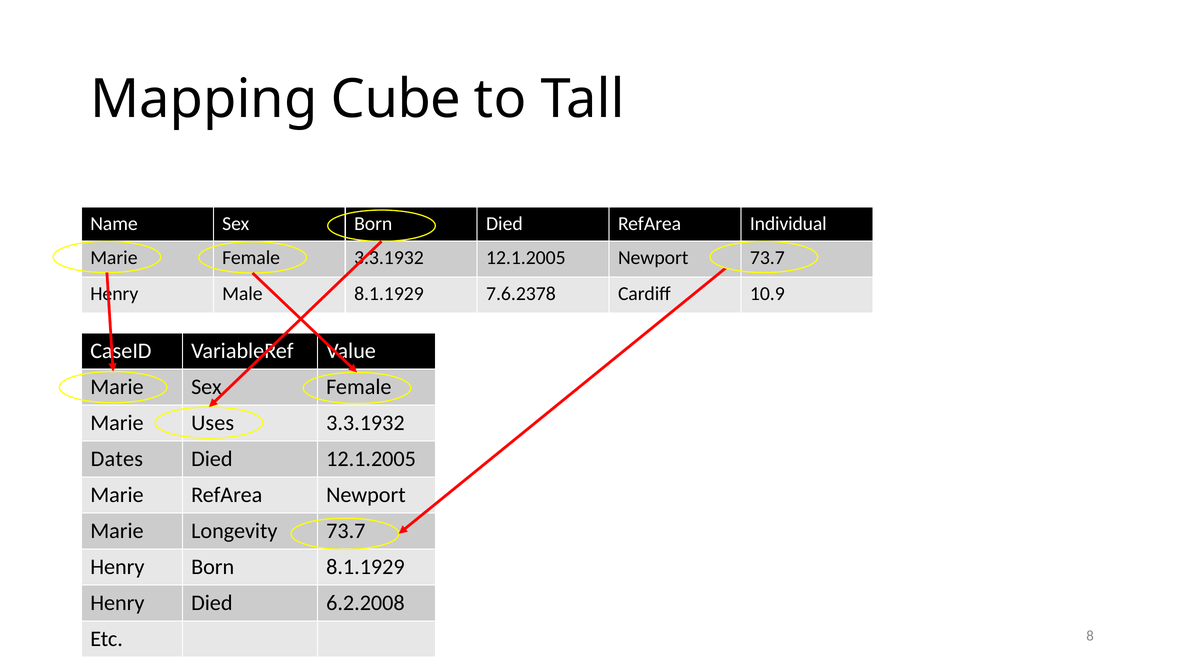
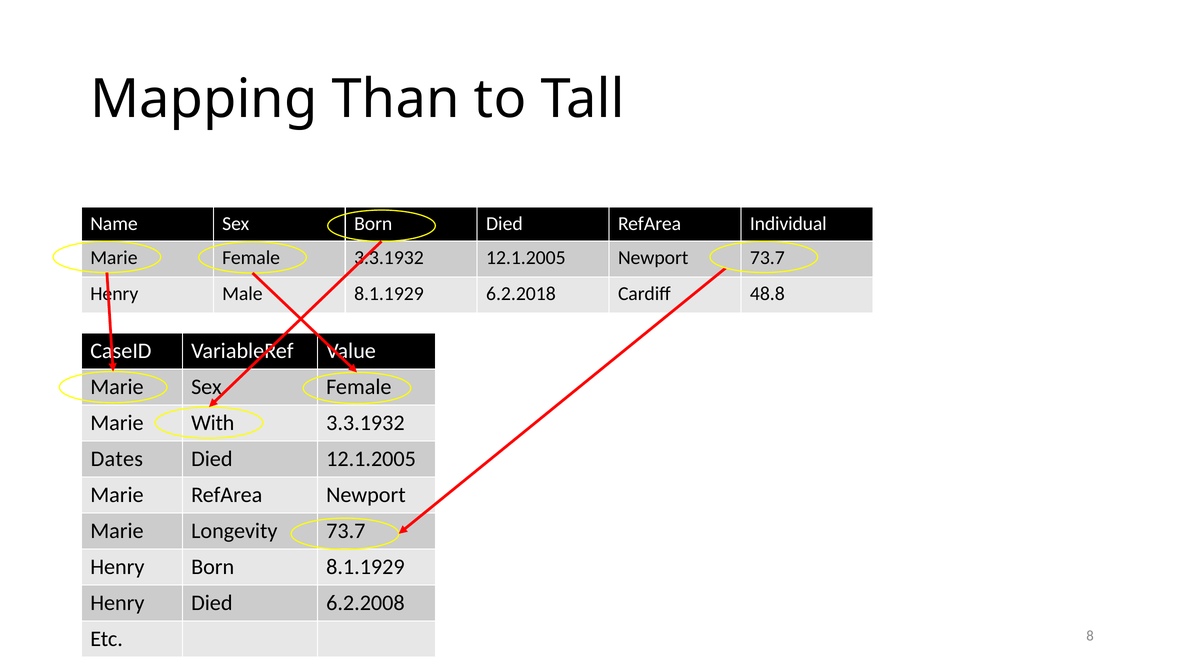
Cube: Cube -> Than (396, 99)
7.6.2378: 7.6.2378 -> 6.2.2018 (521, 294)
10.9: 10.9 -> 48.8 (767, 294)
Uses: Uses -> With (213, 423)
